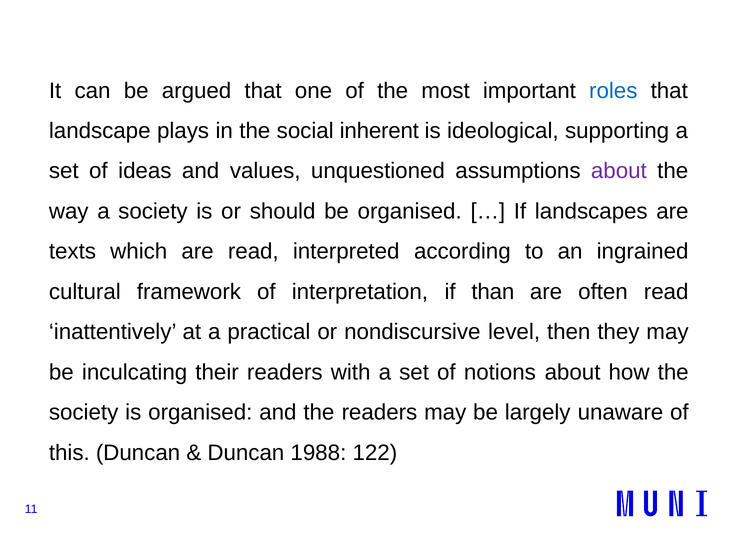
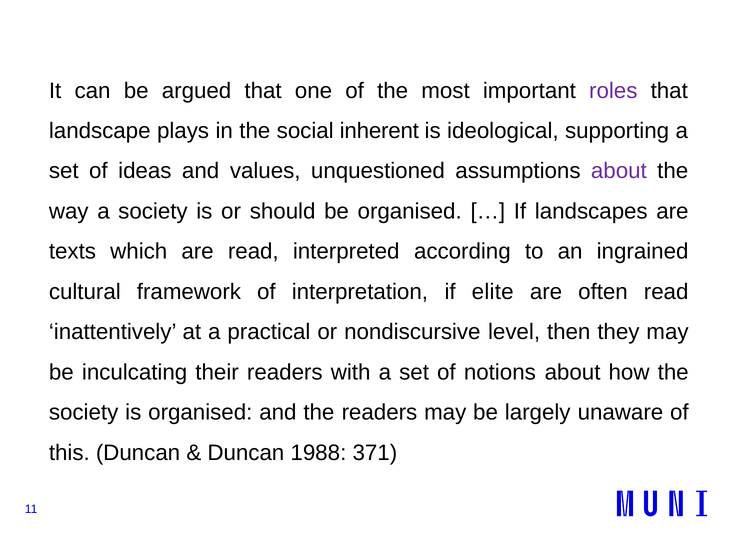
roles colour: blue -> purple (613, 91)
than: than -> elite (493, 292)
122: 122 -> 371 (375, 453)
